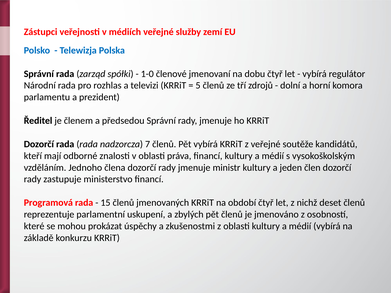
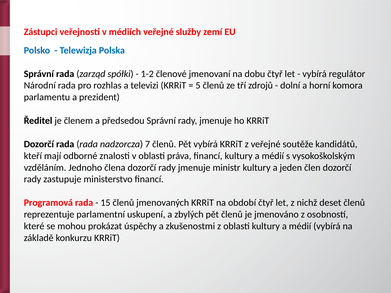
1-0: 1-0 -> 1-2 (147, 74)
